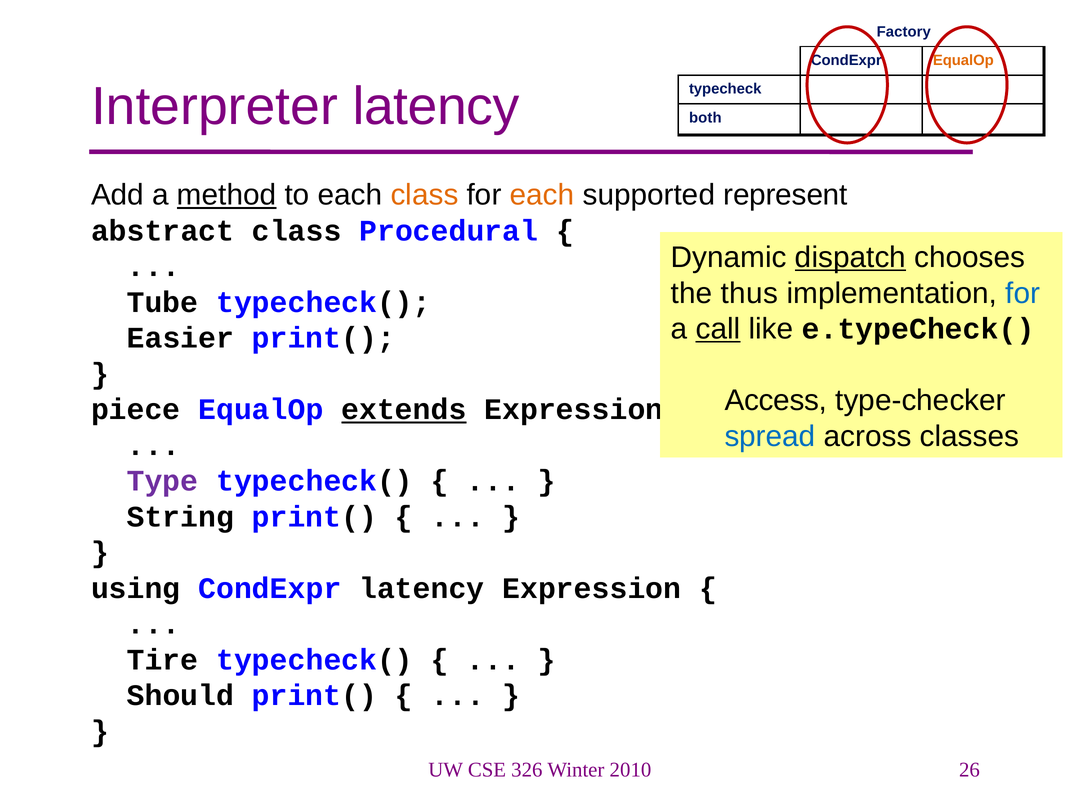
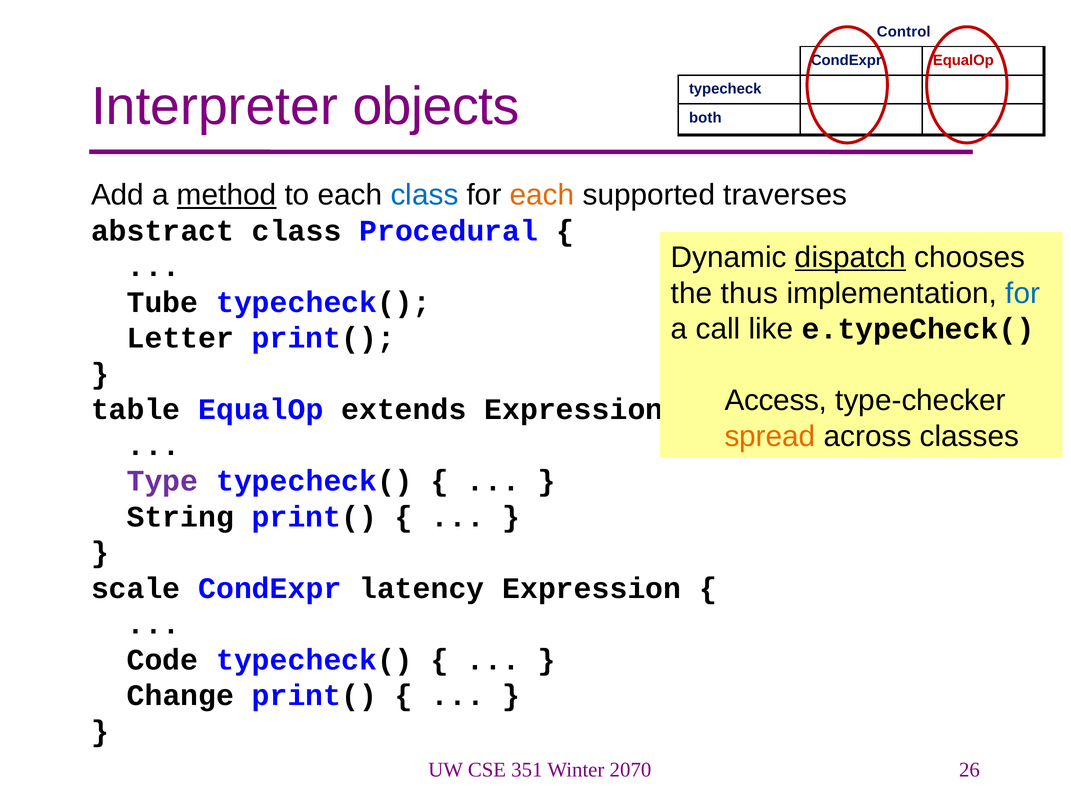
Factory: Factory -> Control (904, 32)
EqualOp colour: orange -> red (963, 60)
Interpreter latency: latency -> objects (436, 106)
class colour: orange -> blue (425, 195)
represent: represent -> traverses (785, 195)
call underline: present -> none (718, 329)
Easier: Easier -> Letter (180, 338)
piece: piece -> table (136, 409)
extends underline: present -> none (404, 409)
spread colour: blue -> orange (770, 436)
using: using -> scale (136, 588)
Tire: Tire -> Code (162, 659)
Should: Should -> Change (180, 695)
326: 326 -> 351 (527, 769)
2010: 2010 -> 2070 (630, 769)
